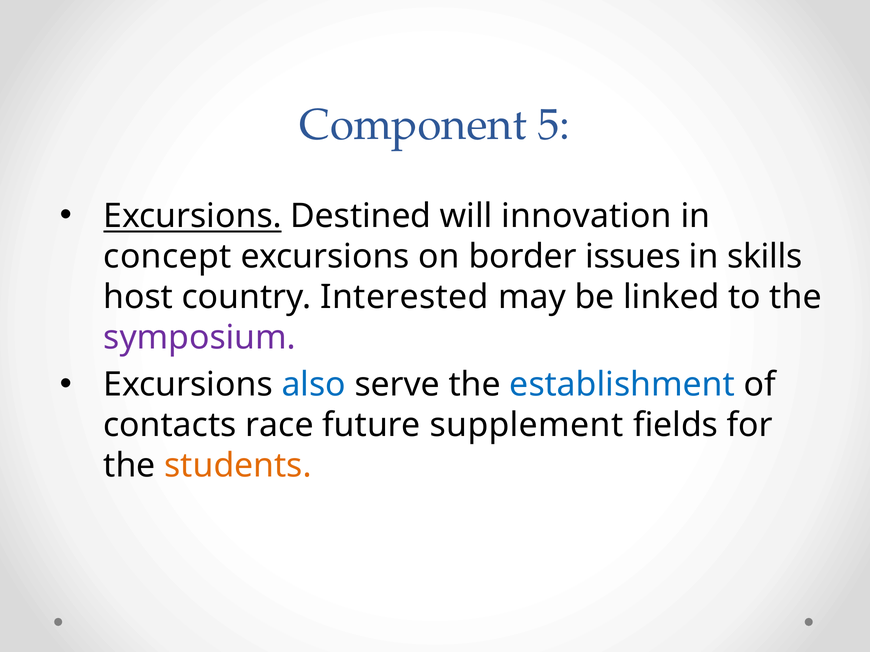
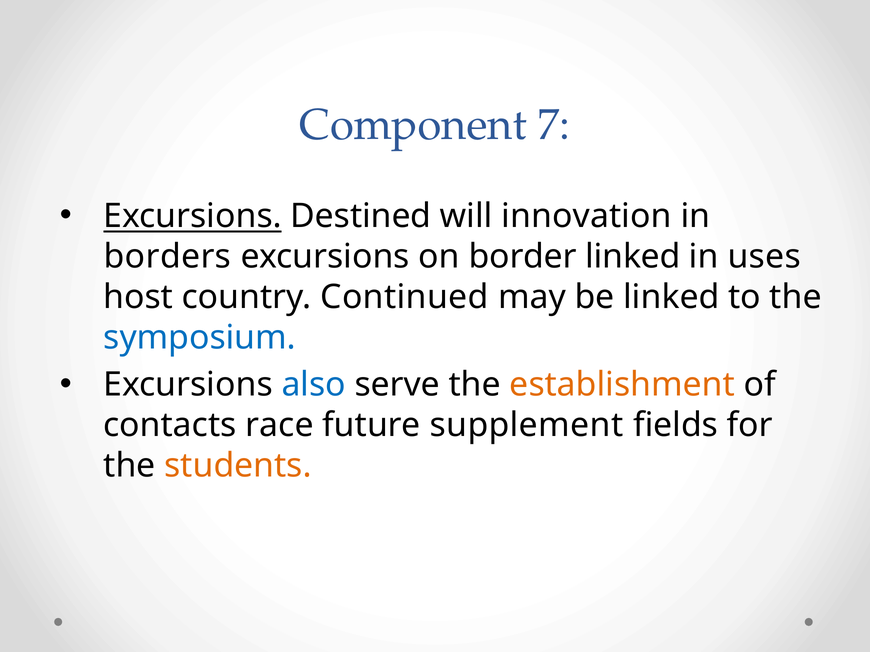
5: 5 -> 7 (554, 125)
concept: concept -> borders (167, 257)
border issues: issues -> linked (633, 257)
skills: skills -> uses (764, 257)
Interested: Interested -> Continued (404, 297)
symposium colour: purple -> blue (200, 338)
establishment colour: blue -> orange (622, 385)
